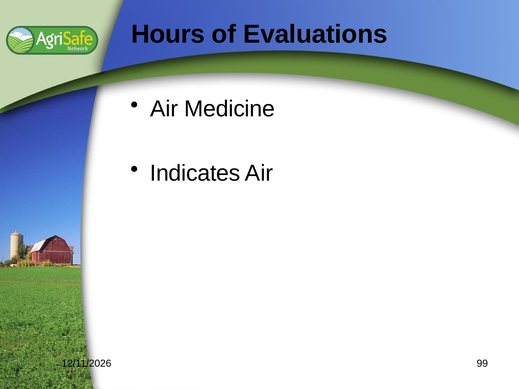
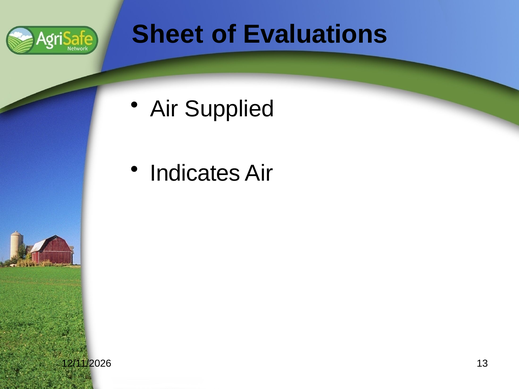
Hours: Hours -> Sheet (168, 34)
Medicine: Medicine -> Supplied (230, 109)
99: 99 -> 13 (482, 364)
